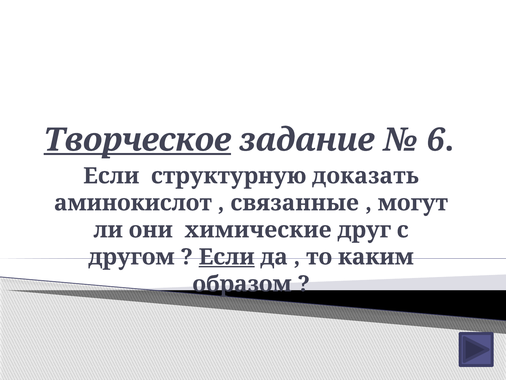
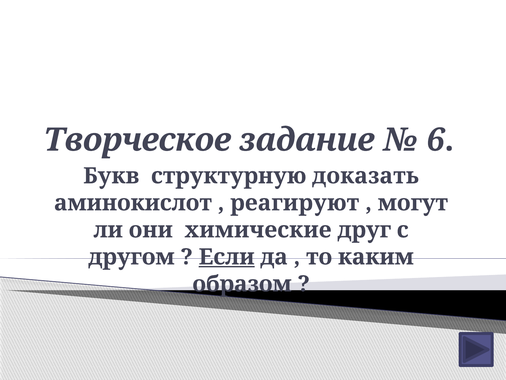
Творческое underline: present -> none (137, 140)
Если: Если -> Букв (111, 176)
связанные: связанные -> реагируют (295, 203)
